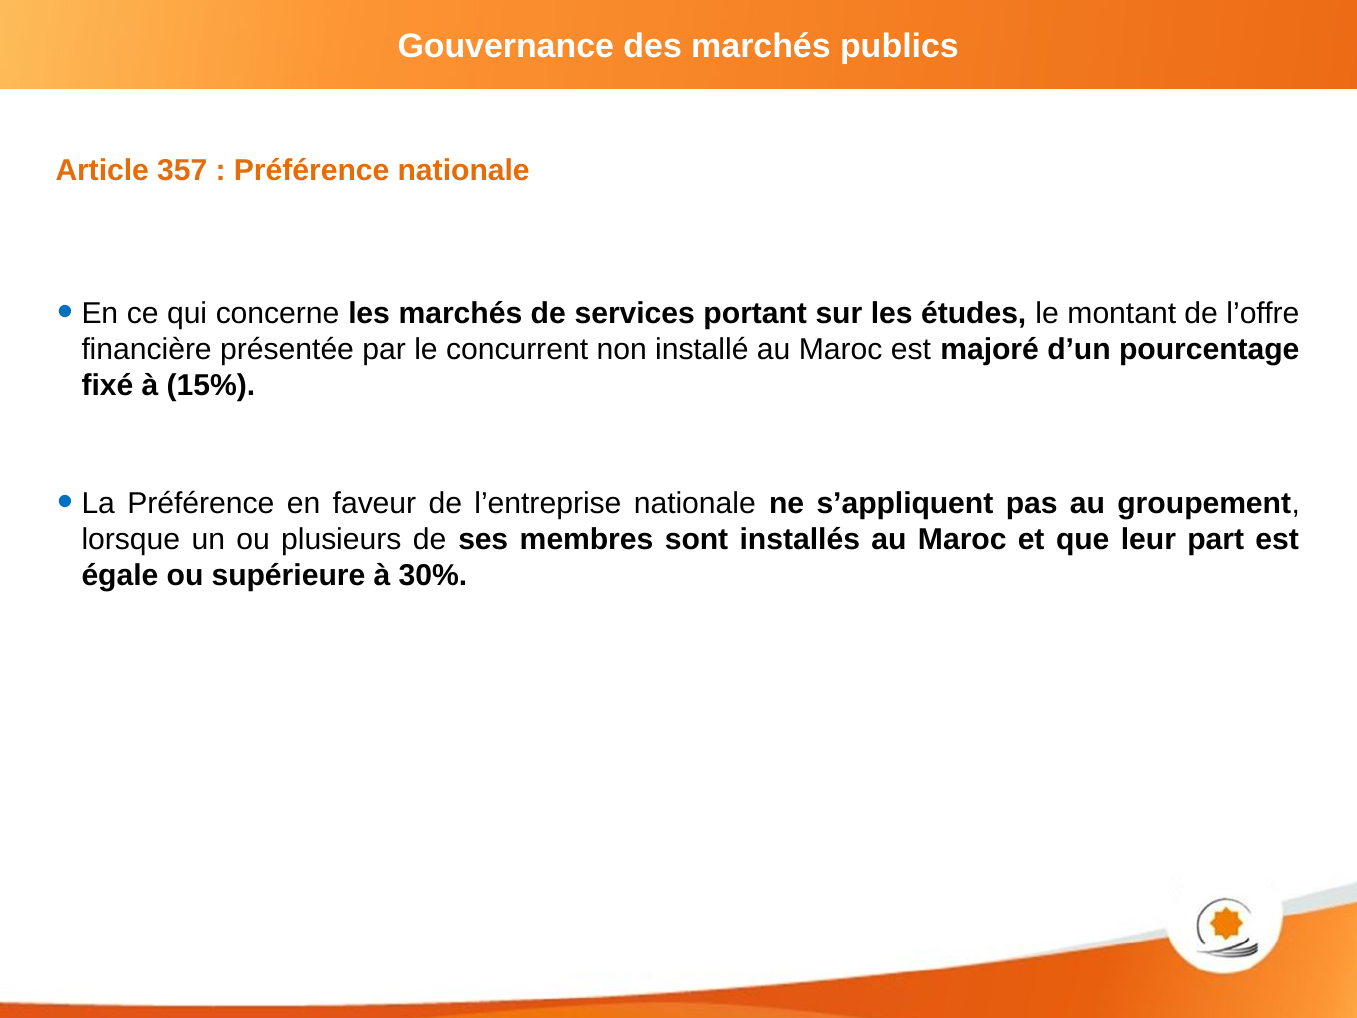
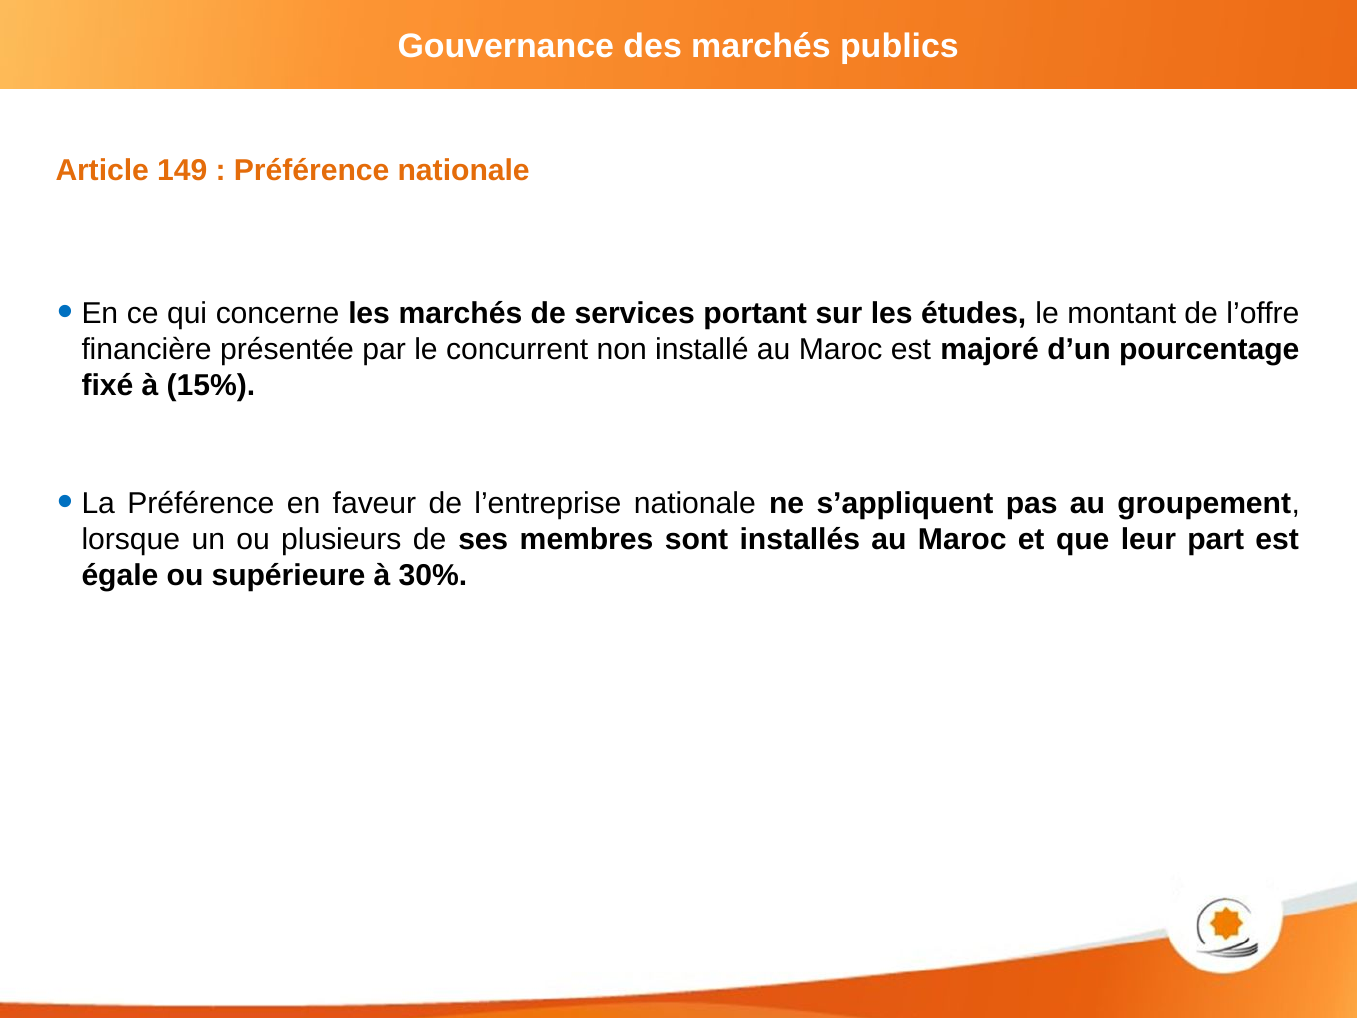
357: 357 -> 149 (182, 170)
